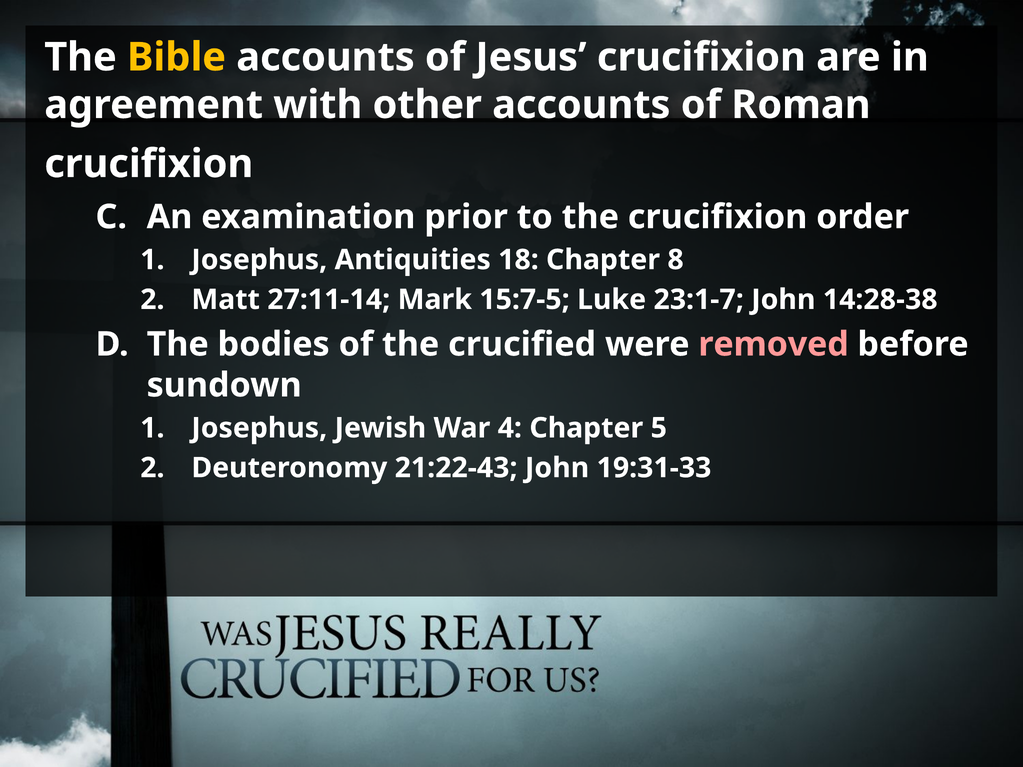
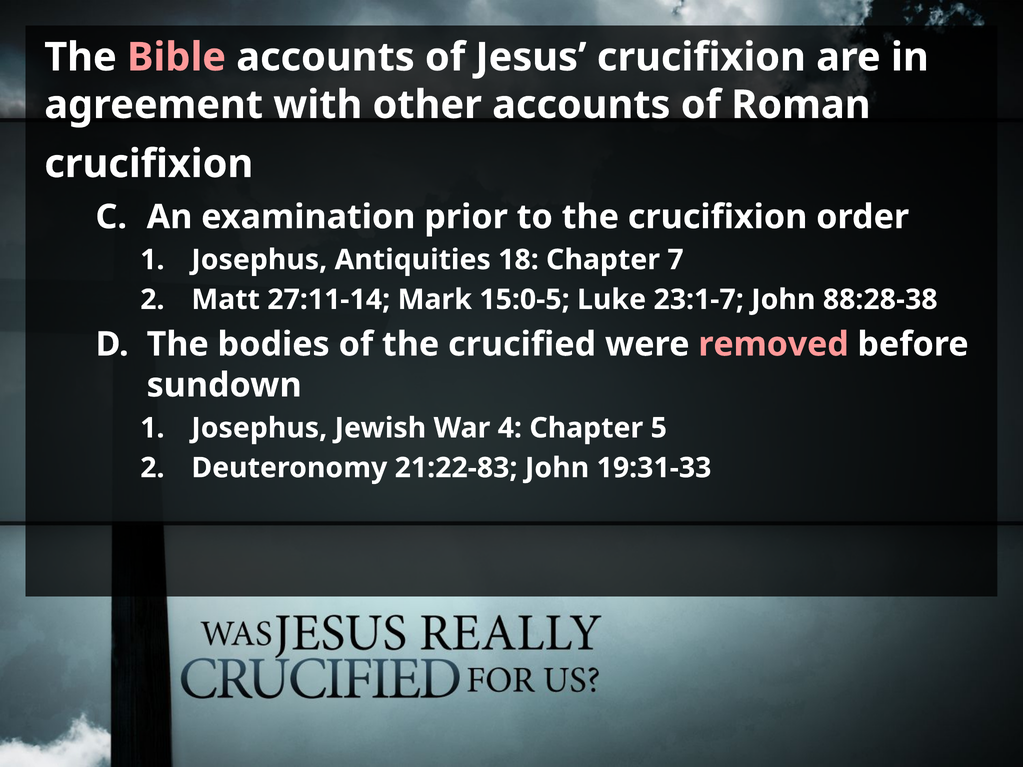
Bible colour: yellow -> pink (176, 57)
8: 8 -> 7 (676, 260)
15:7-5: 15:7-5 -> 15:0-5 (525, 300)
14:28-38: 14:28-38 -> 88:28-38 (880, 300)
21:22-43: 21:22-43 -> 21:22-83 (456, 468)
